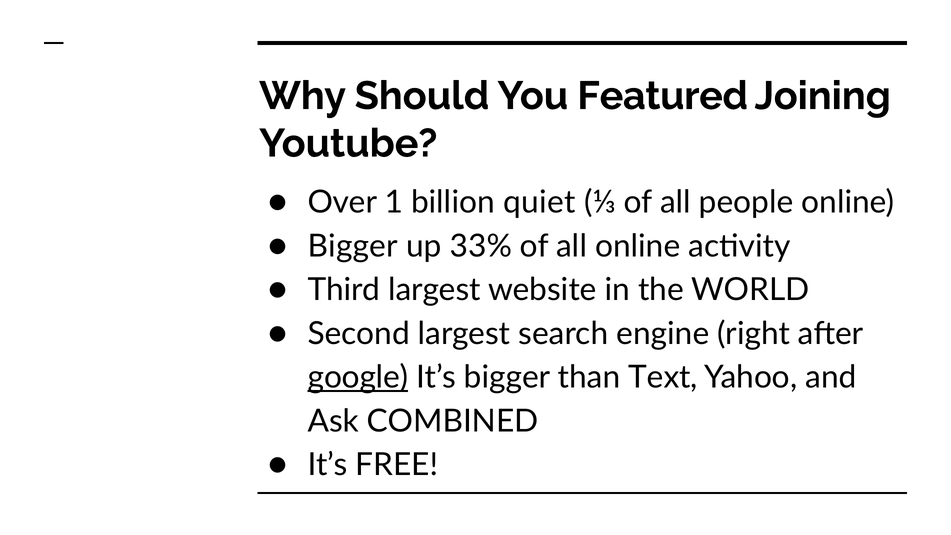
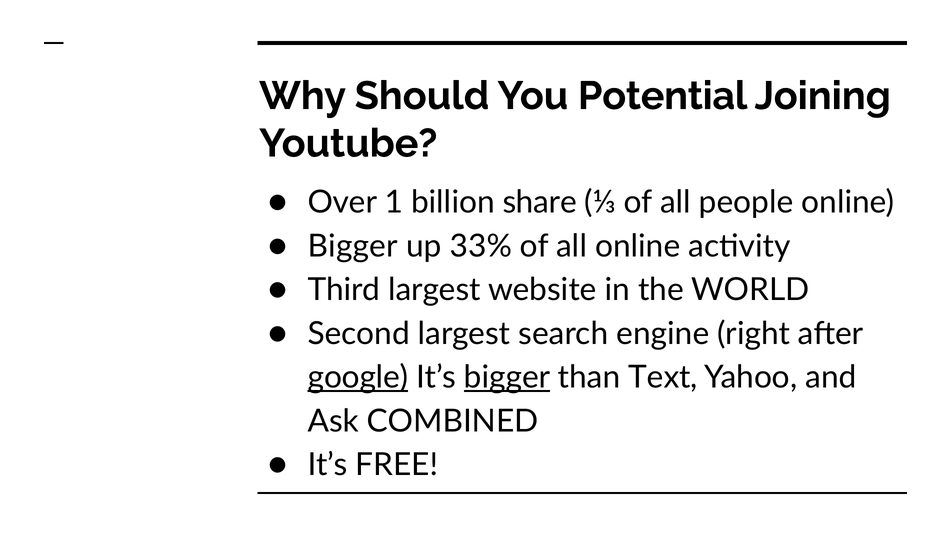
Featured: Featured -> Potential (663, 96)
quiet: quiet -> share (540, 202)
bigger underline: none -> present (507, 377)
